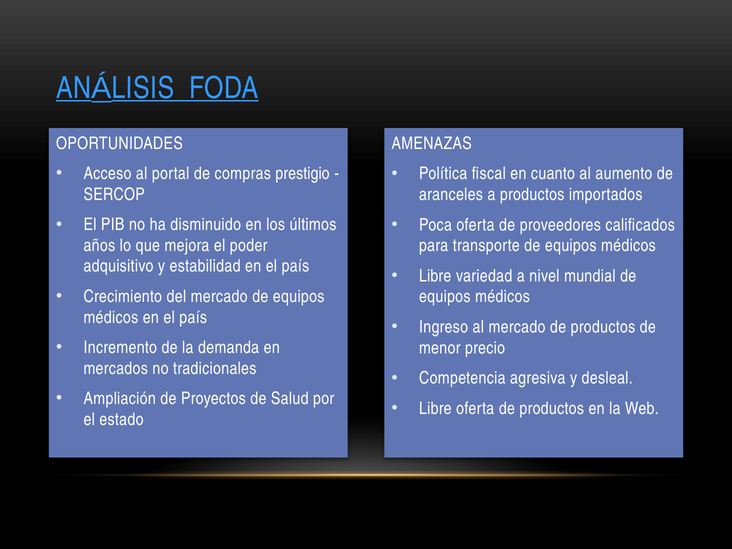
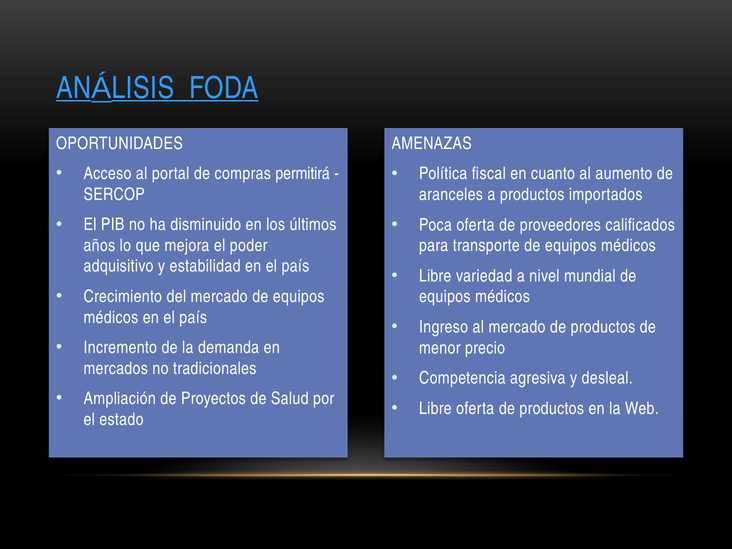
prestigio: prestigio -> permitirá (303, 174)
